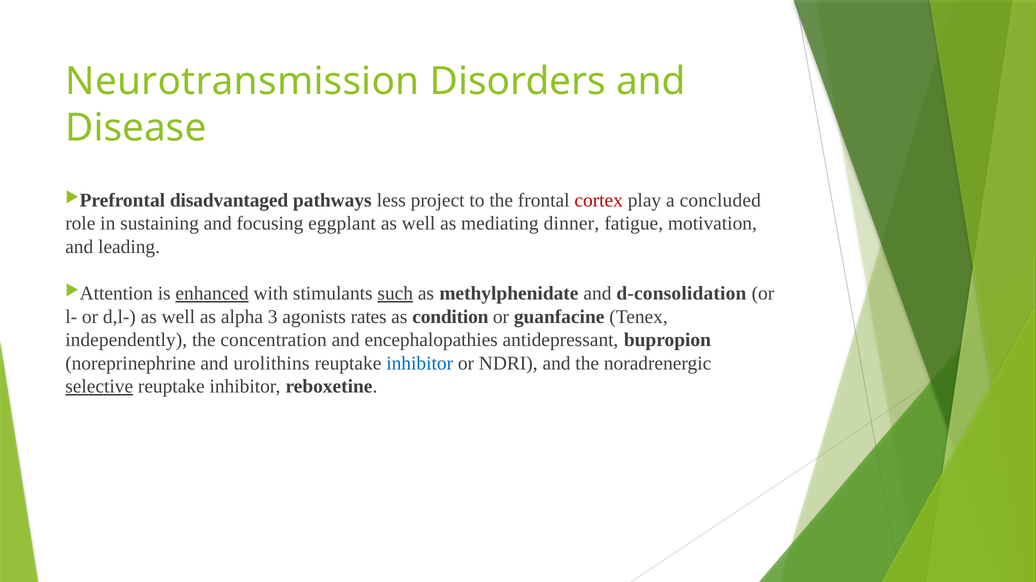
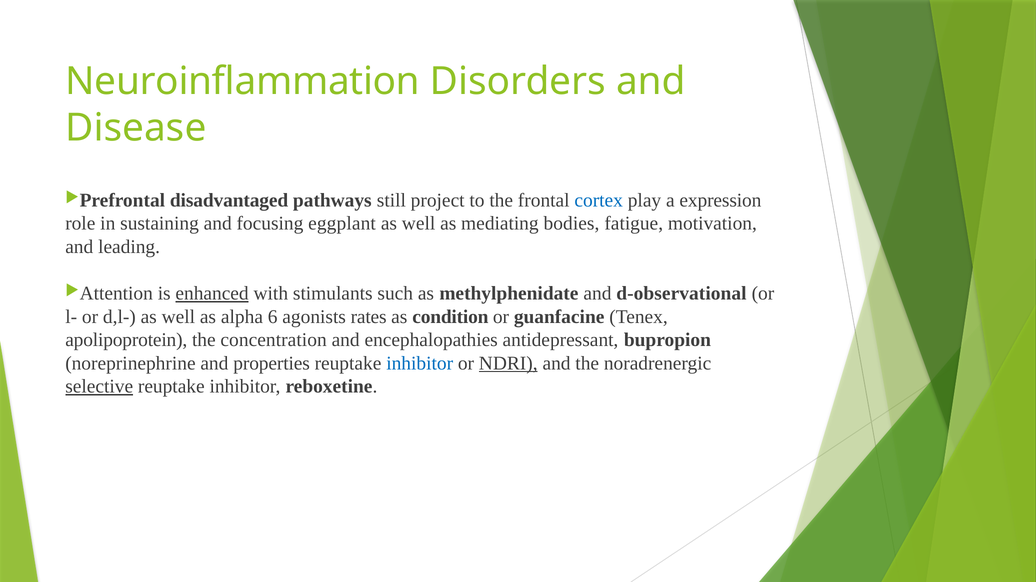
Neurotransmission: Neurotransmission -> Neuroinflammation (243, 82)
less: less -> still (391, 201)
cortex colour: red -> blue (599, 201)
concluded: concluded -> expression (720, 201)
dinner: dinner -> bodies (572, 224)
such underline: present -> none (395, 294)
d-consolidation: d-consolidation -> d-observational (681, 294)
3: 3 -> 6 (273, 317)
independently: independently -> apolipoprotein (126, 340)
urolithins: urolithins -> properties (272, 364)
NDRI underline: none -> present (508, 364)
